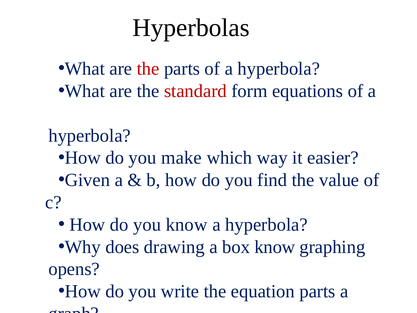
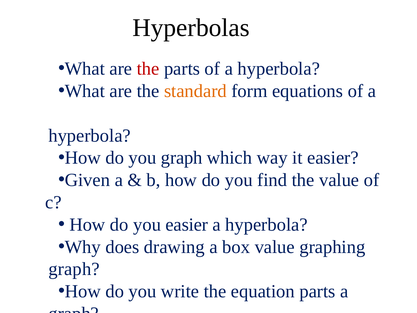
standard colour: red -> orange (195, 91)
you make: make -> graph (182, 158)
you know: know -> easier (187, 224)
box know: know -> value (275, 247)
opens: opens -> graph (74, 269)
